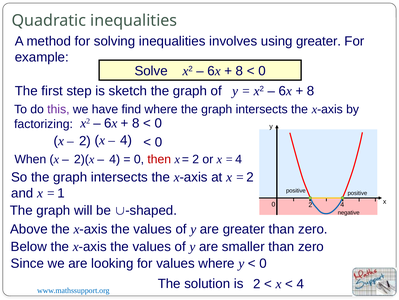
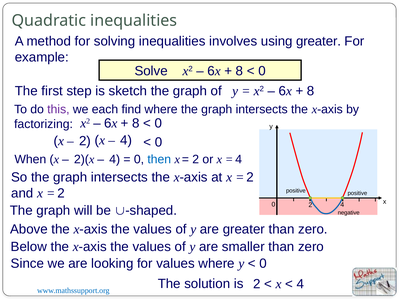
have: have -> each (105, 109)
then colour: red -> blue (159, 159)
1: 1 -> 2 (61, 193)
